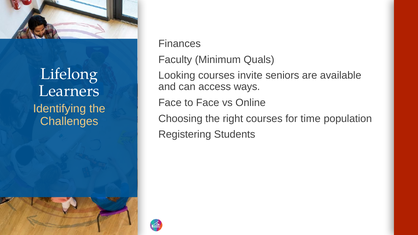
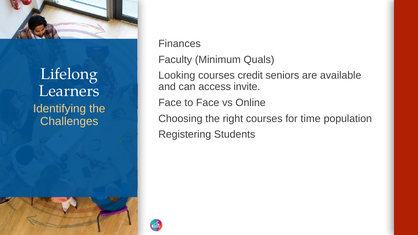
invite: invite -> credit (250, 76)
ways: ways -> invite (247, 87)
